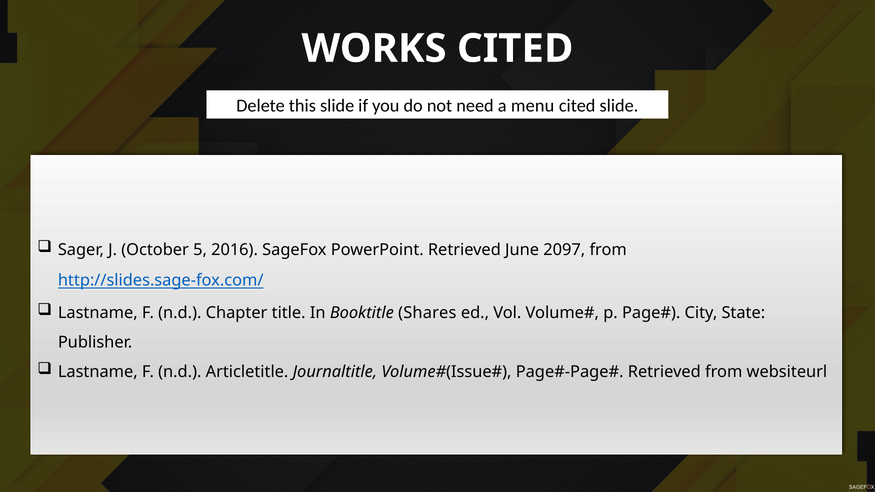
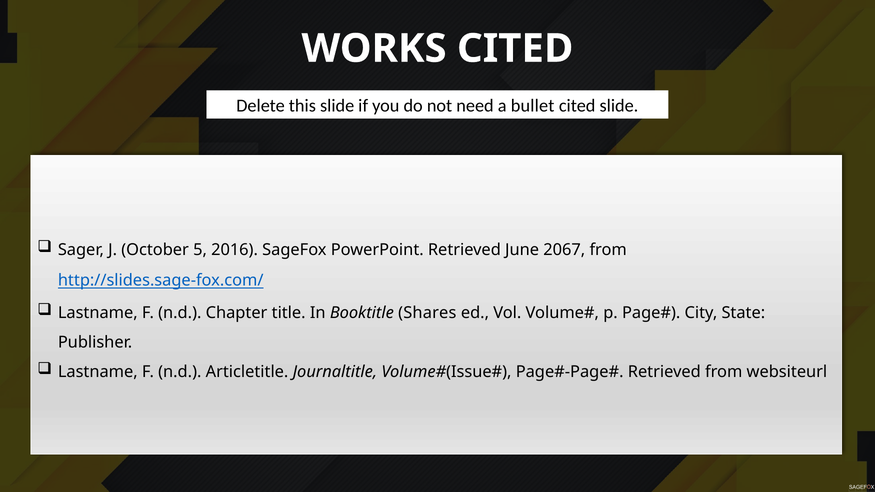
menu: menu -> bullet (533, 106)
2097: 2097 -> 2067 (564, 250)
